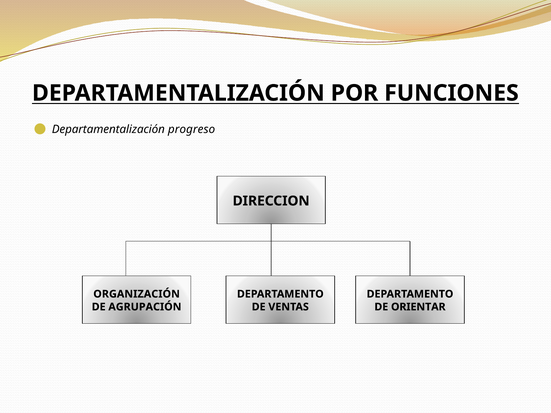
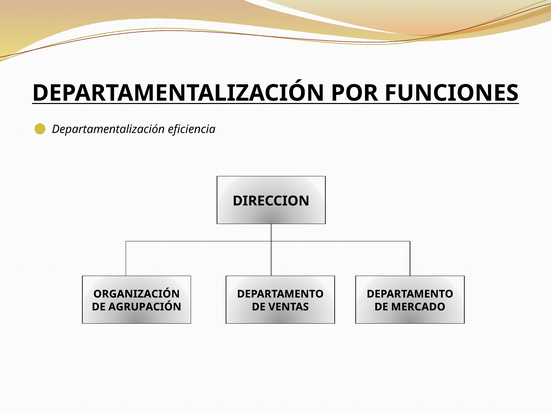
progreso: progreso -> eficiencia (192, 129)
ORIENTAR: ORIENTAR -> MERCADO (418, 307)
